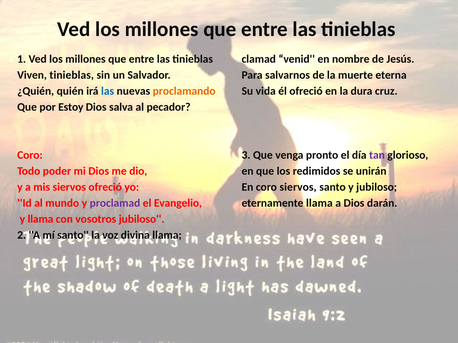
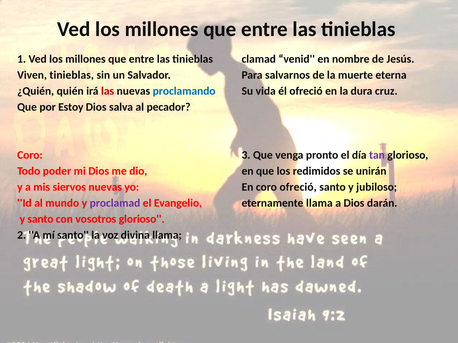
las colour: blue -> red (108, 91)
proclamando colour: orange -> blue (184, 91)
siervos ofreció: ofreció -> nuevas (105, 187)
coro siervos: siervos -> ofreció (298, 187)
y llama: llama -> santo (40, 219)
vosotros jubiloso: jubiloso -> glorioso (142, 219)
